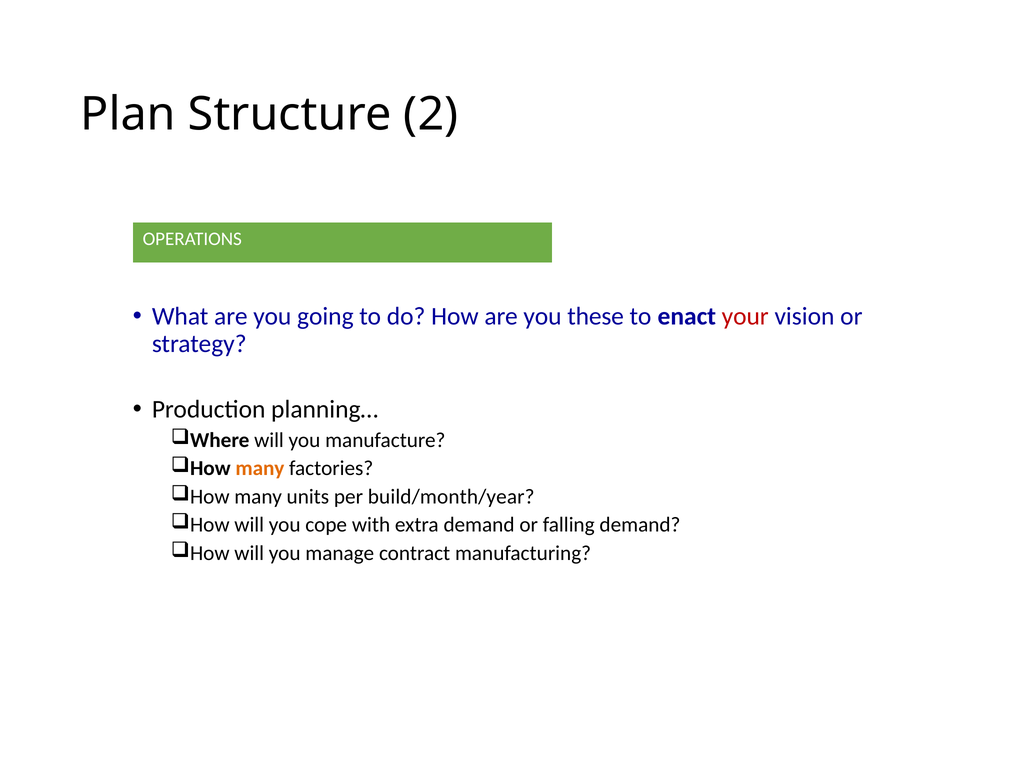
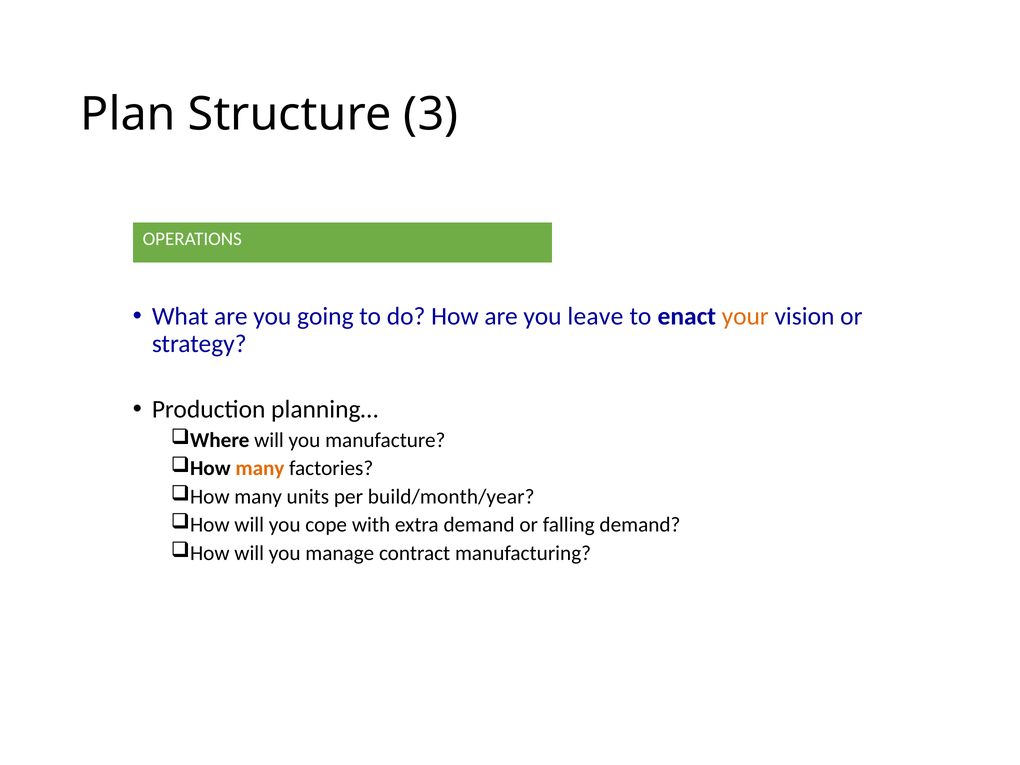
2: 2 -> 3 (431, 114)
these: these -> leave (595, 316)
your colour: red -> orange (745, 316)
